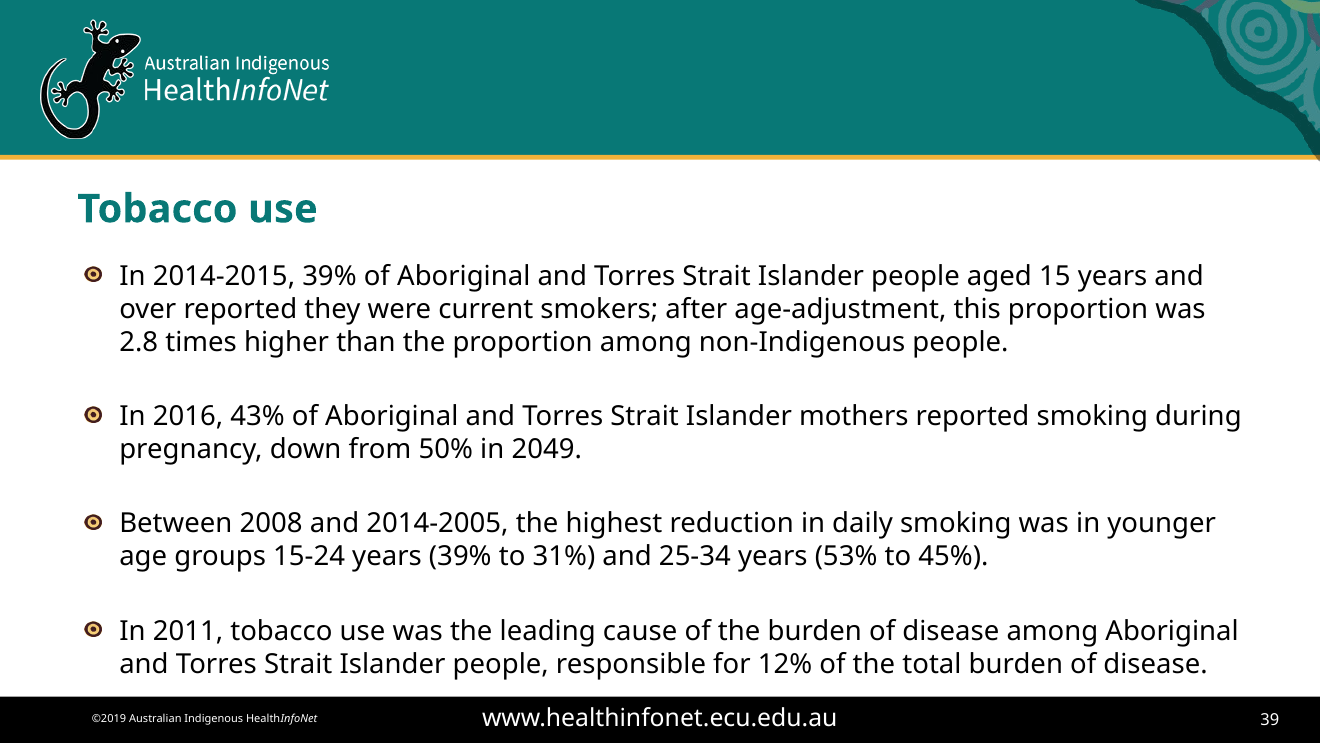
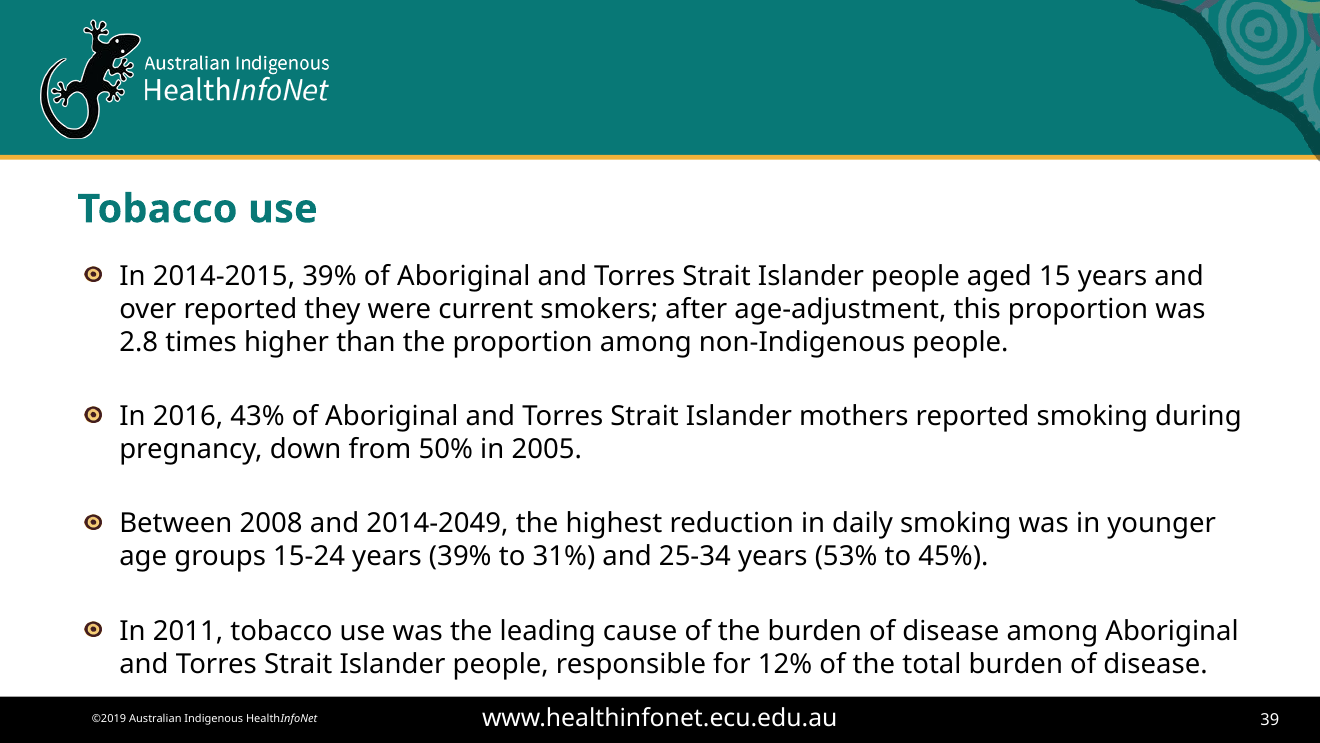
2049: 2049 -> 2005 (547, 449)
2014-2005: 2014-2005 -> 2014-2049 (437, 523)
